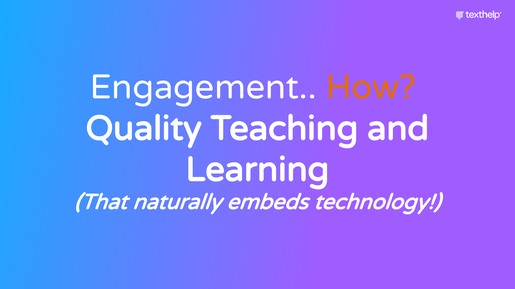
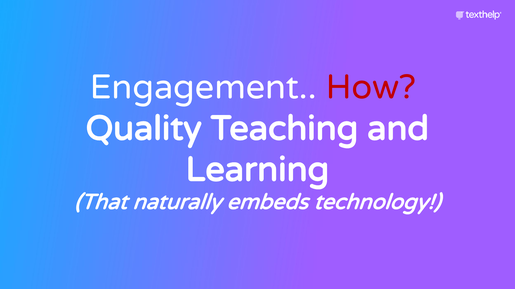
How colour: orange -> red (371, 87)
